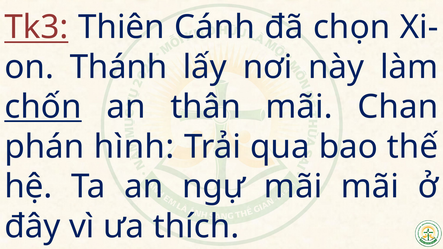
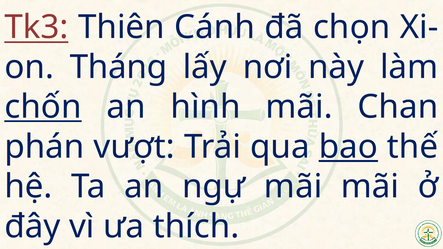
Thánh: Thánh -> Tháng (118, 67)
thân: thân -> hình (206, 107)
hình: hình -> vượt (134, 147)
bao underline: none -> present (348, 147)
